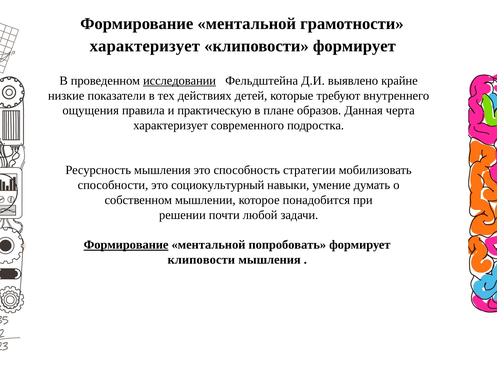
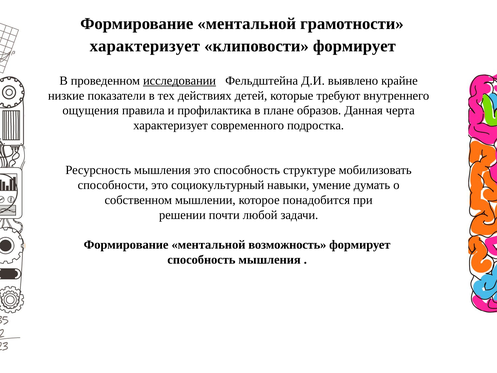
практическую: практическую -> профилактика (214, 110)
стратегии: стратегии -> структуре (309, 170)
Формирование underline: present -> none (126, 245)
попробовать: попробовать -> возможность (287, 245)
клиповости: клиповости -> способность (201, 260)
